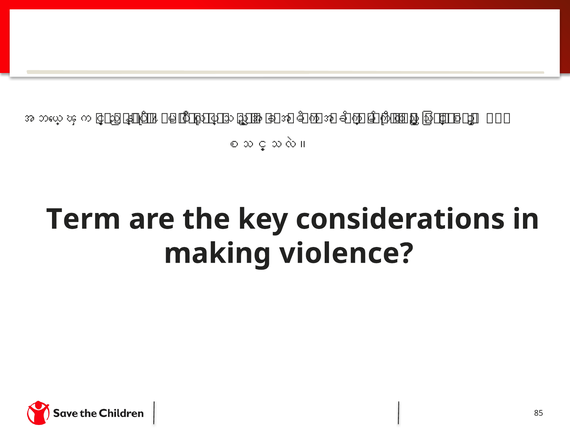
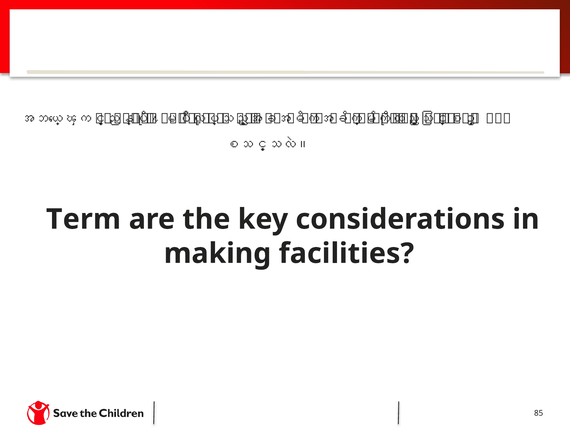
violence: violence -> facilities (346, 253)
